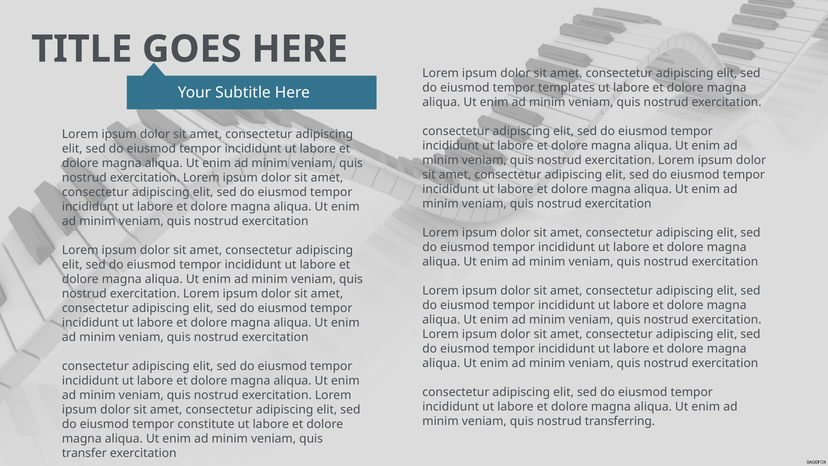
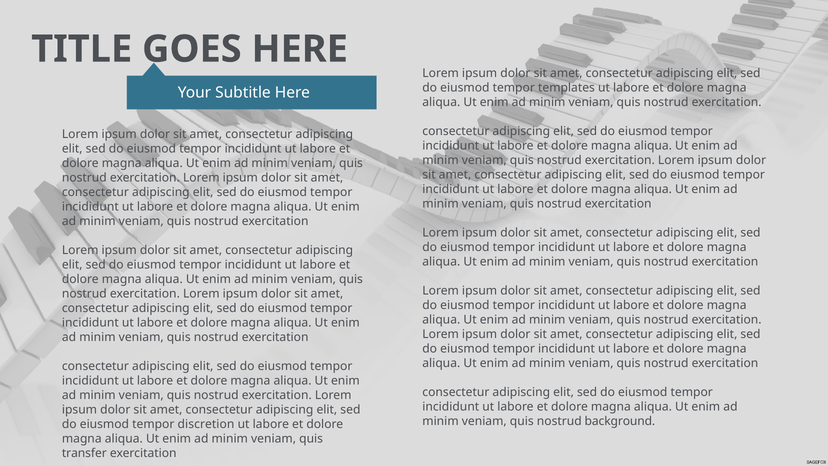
transferring: transferring -> background (620, 421)
constitute: constitute -> discretion (206, 424)
